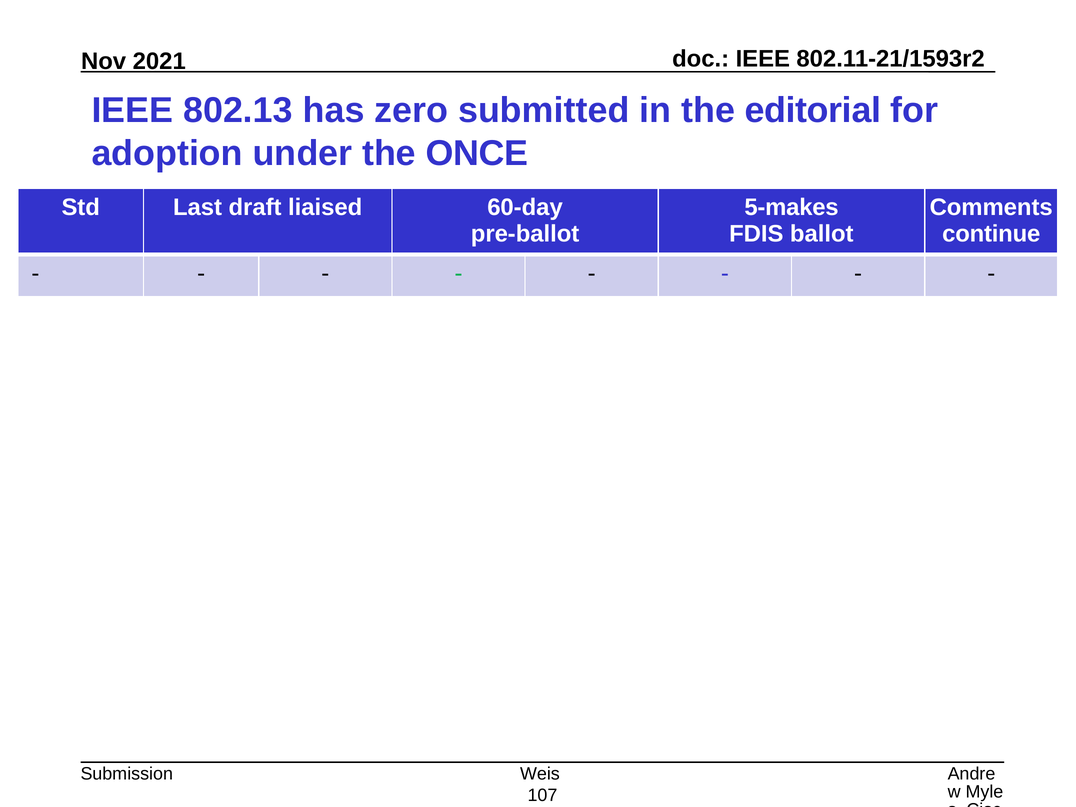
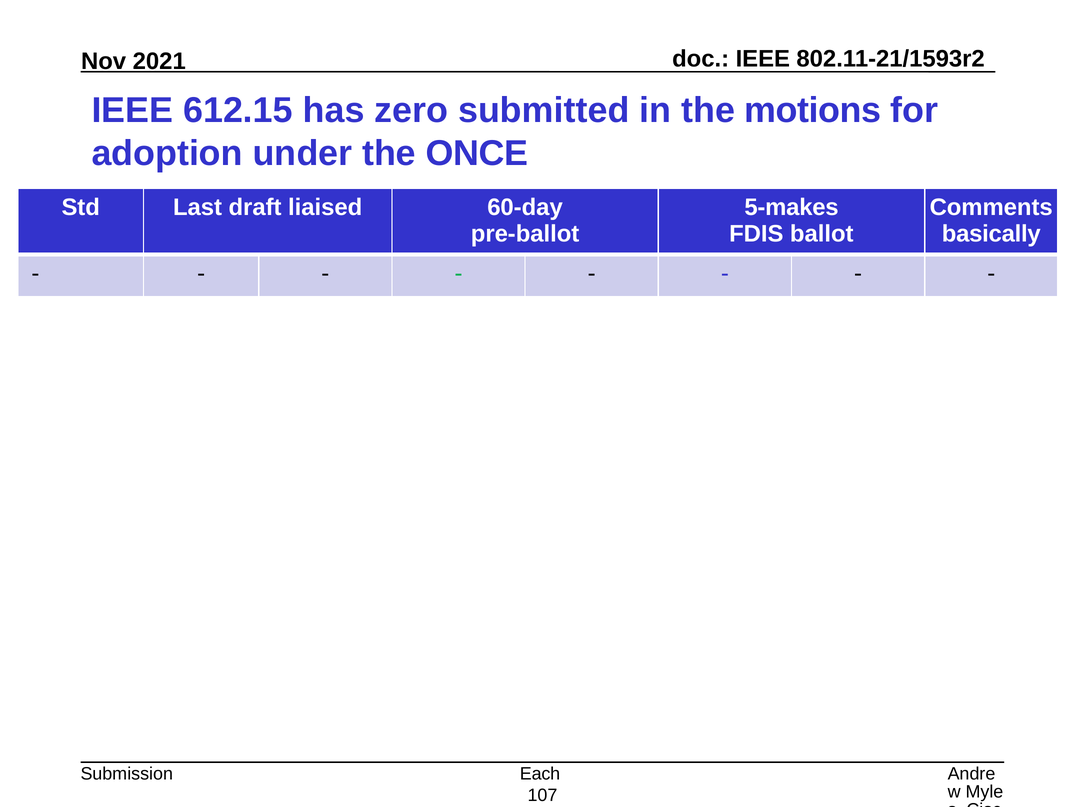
802.13: 802.13 -> 612.15 (238, 110)
editorial: editorial -> motions (813, 110)
continue: continue -> basically (991, 234)
Weis: Weis -> Each (540, 774)
